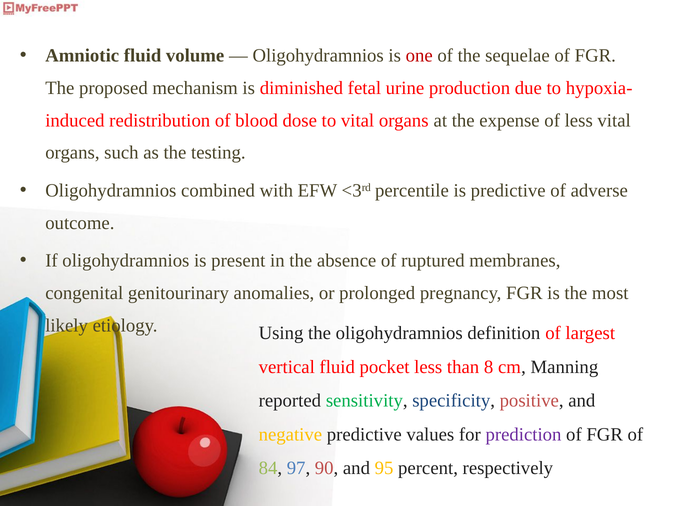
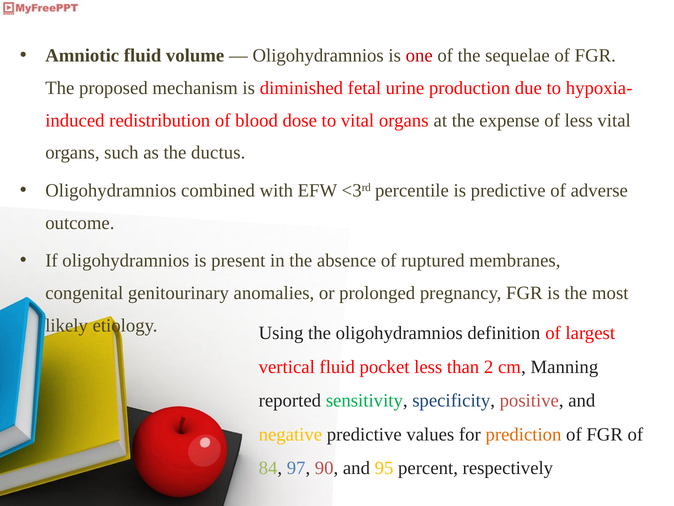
testing: testing -> ductus (218, 153)
8: 8 -> 2 (489, 367)
prediction colour: purple -> orange (523, 434)
